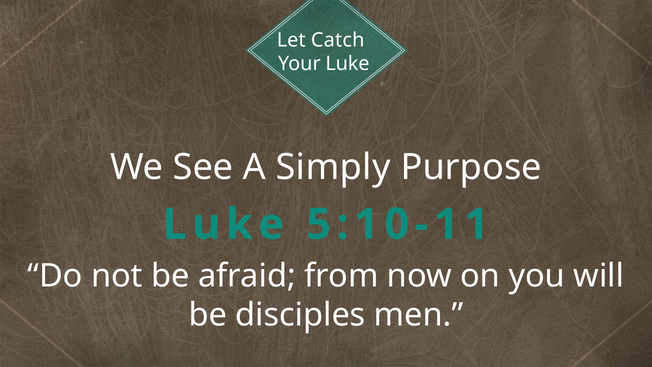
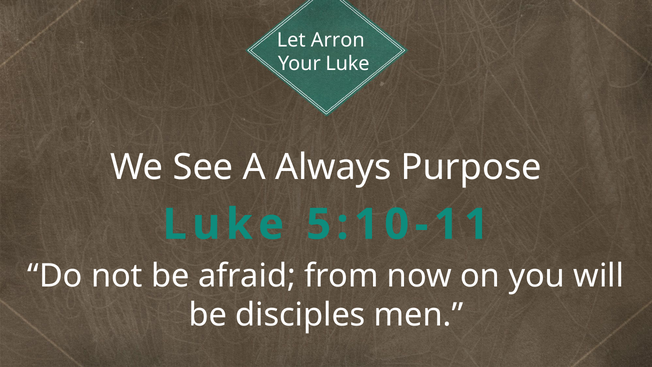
Catch: Catch -> Arron (338, 40)
Simply: Simply -> Always (333, 167)
